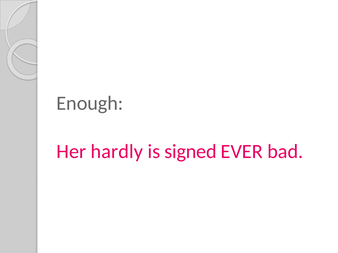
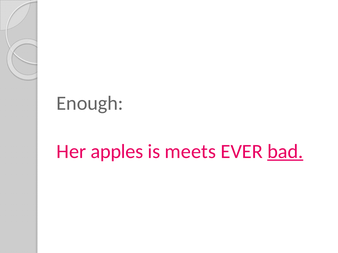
hardly: hardly -> apples (117, 152)
signed: signed -> meets (190, 152)
bad underline: none -> present (285, 152)
